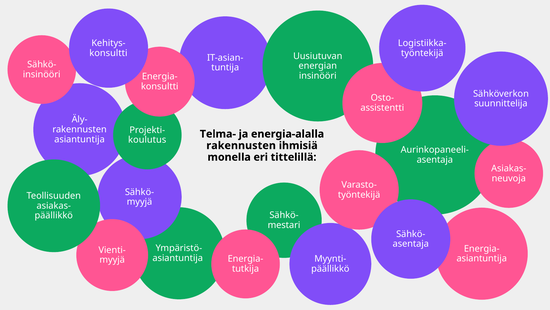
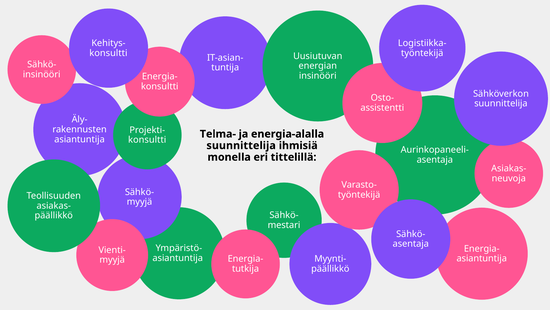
koulutus: koulutus -> konsultti (147, 140)
rakennusten: rakennusten -> suunnittelija (241, 145)
